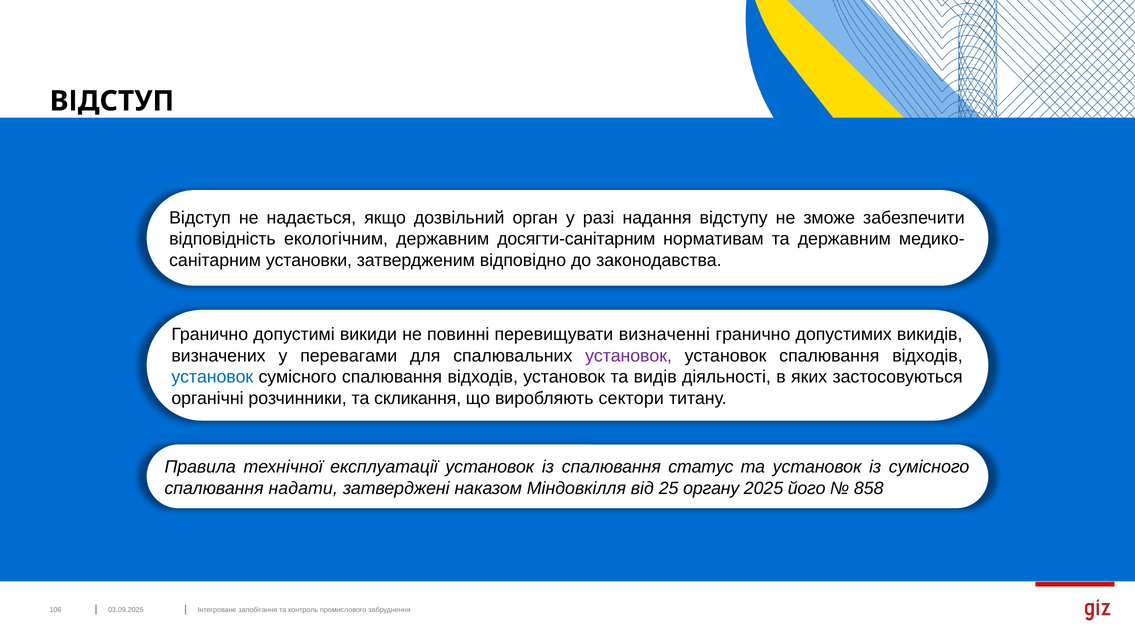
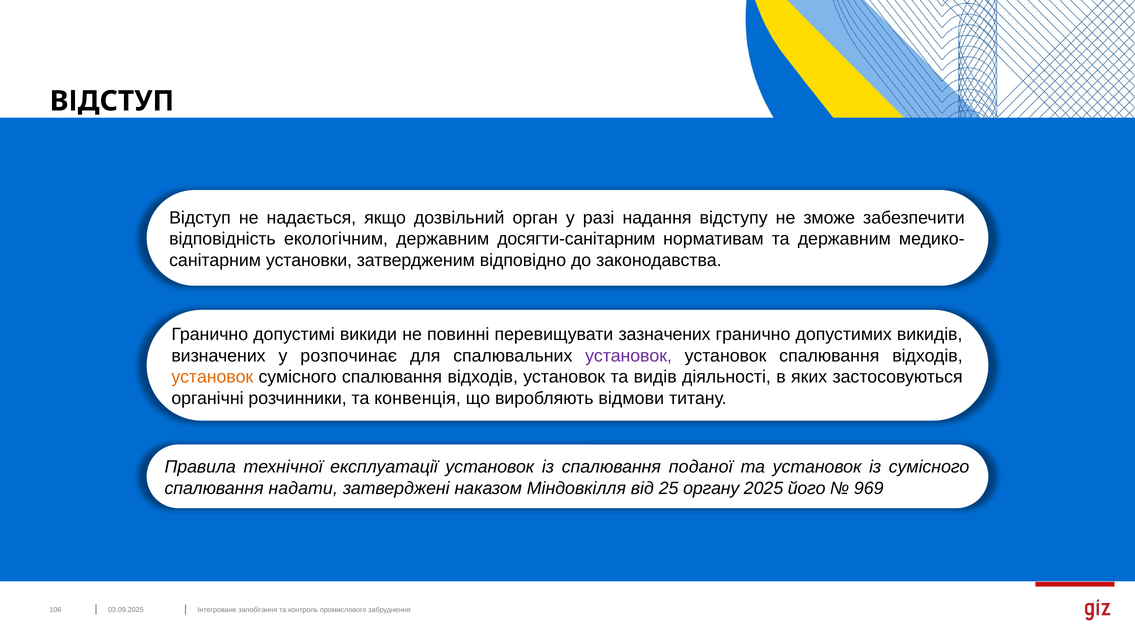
визначенні: визначенні -> зазначених (665, 334)
перевагами: перевагами -> розпочинає (349, 355)
установок colour: blue -> orange (212, 377)
скликання: скликання -> конвенція (418, 398)
сектори: сектори -> відмови (631, 398)
статус: статус -> поданої (701, 467)
858: 858 -> 969 (869, 488)
